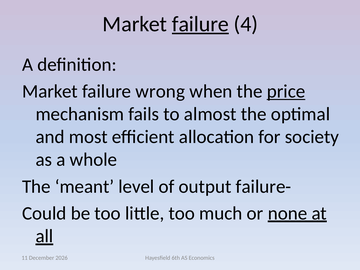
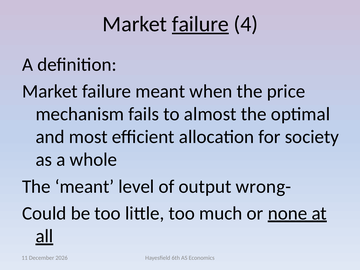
failure wrong: wrong -> meant (160, 91)
price underline: present -> none (286, 91)
failure-: failure- -> wrong- (263, 186)
